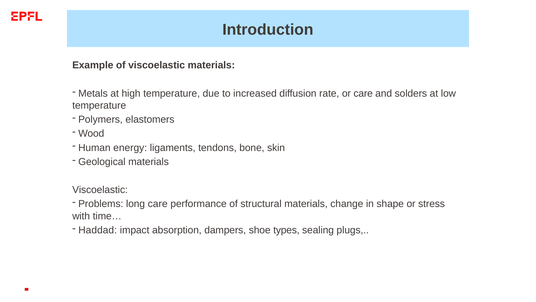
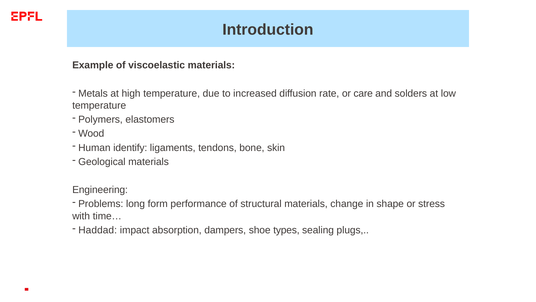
energy: energy -> identify (130, 147)
Viscoelastic: Viscoelastic -> Engineering (100, 190)
long care: care -> form (158, 204)
